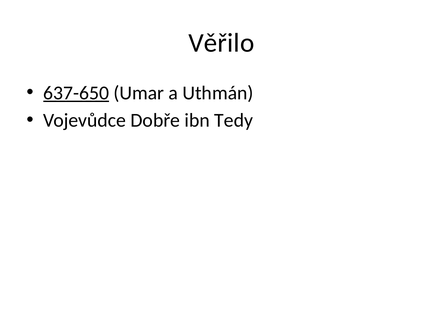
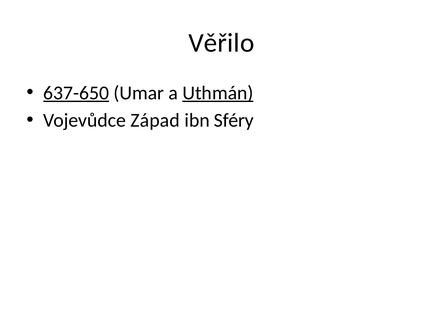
Uthmán underline: none -> present (218, 93)
Dobře: Dobře -> Západ (155, 121)
Tedy: Tedy -> Sféry (234, 121)
